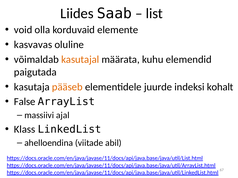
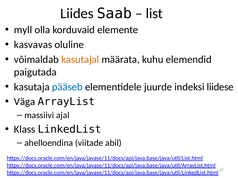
void: void -> myll (23, 30)
pääseb colour: orange -> blue (67, 87)
kohalt: kohalt -> liidese (220, 87)
False: False -> Väga (25, 102)
